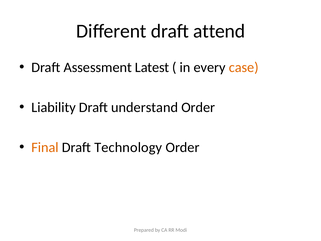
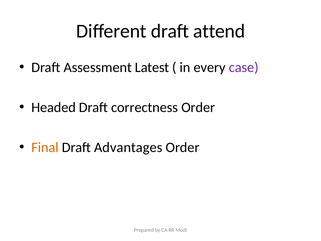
case colour: orange -> purple (244, 67)
Liability: Liability -> Headed (54, 107)
understand: understand -> correctness (145, 107)
Technology: Technology -> Advantages (128, 147)
